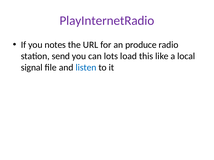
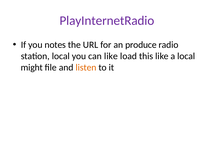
station send: send -> local (61, 56)
can lots: lots -> like (111, 56)
signal: signal -> might (32, 68)
listen colour: blue -> orange (86, 68)
